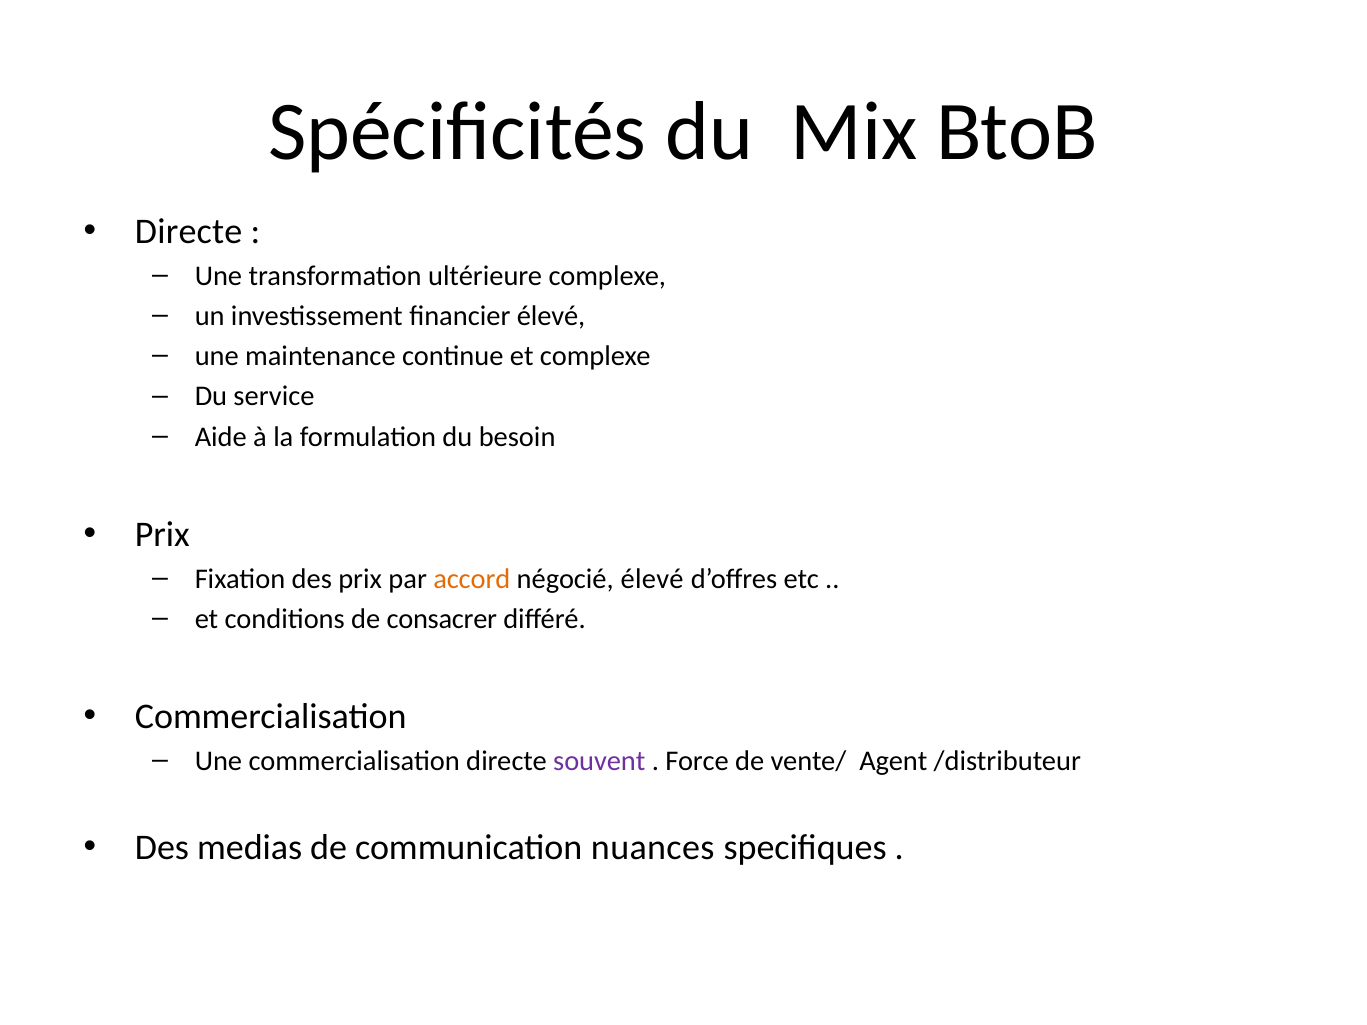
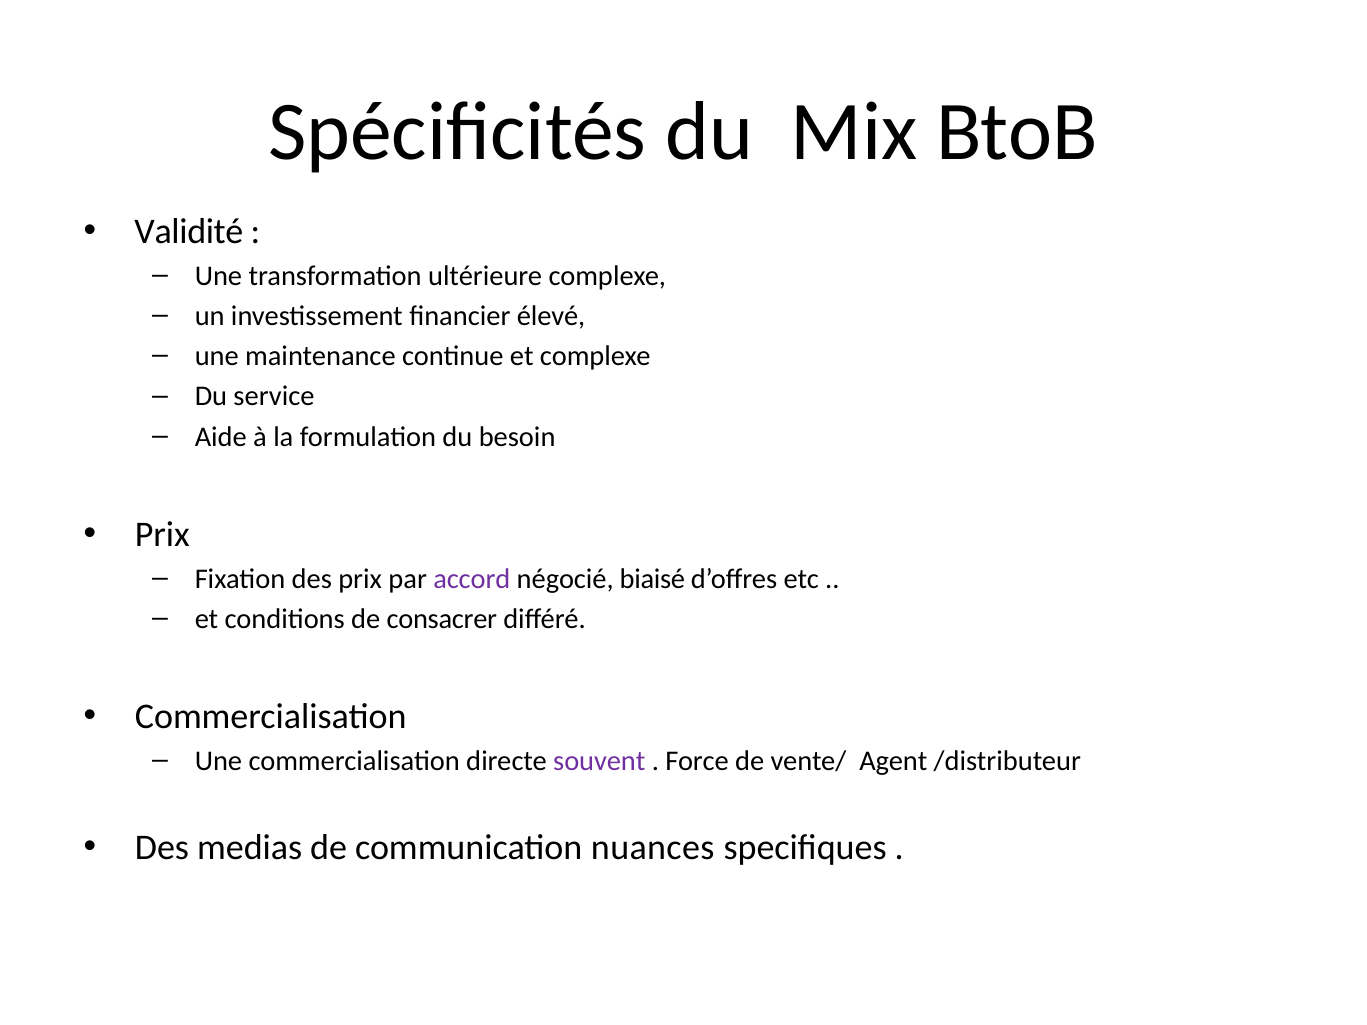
Directe: Directe -> Validité (189, 232)
accord colour: orange -> purple (472, 579)
négocié élevé: élevé -> biaisé (652, 579)
